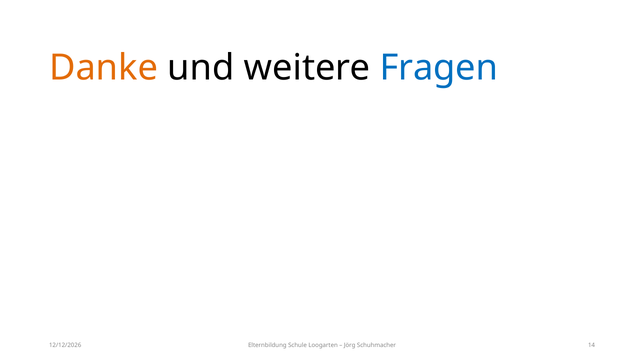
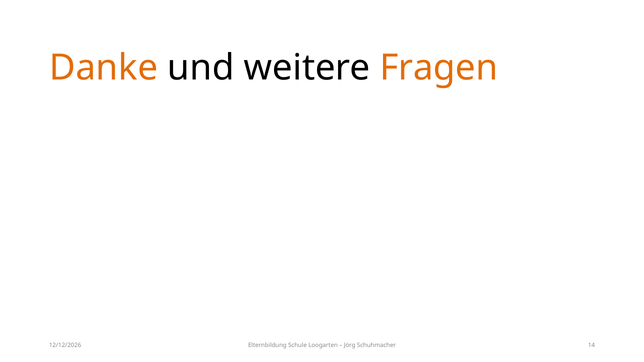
Fragen colour: blue -> orange (439, 68)
